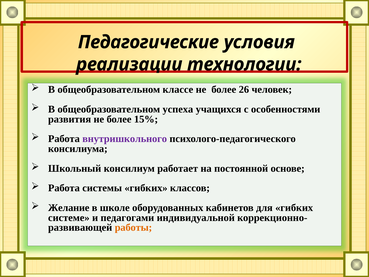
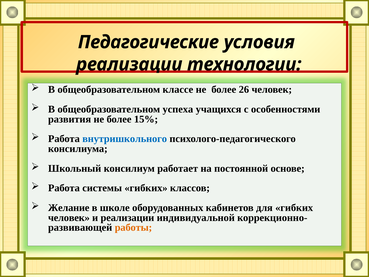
внутришкольного colour: purple -> blue (125, 139)
системе: системе -> человек (69, 217)
и педагогами: педагогами -> реализации (127, 217)
